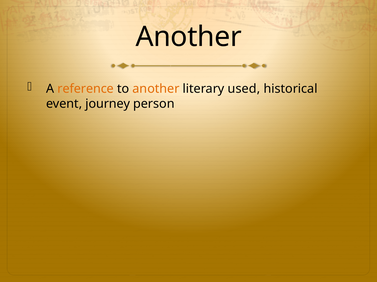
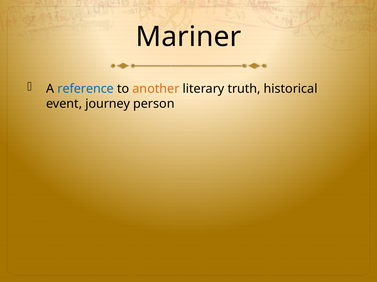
Another: Another -> Mariner (189, 37)
reference colour: orange -> blue (86, 89)
used: used -> truth (244, 89)
